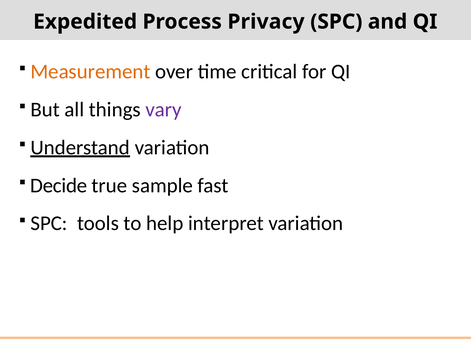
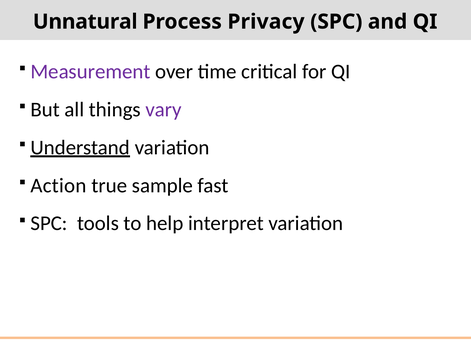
Expedited: Expedited -> Unnatural (85, 22)
Measurement colour: orange -> purple (90, 72)
Decide: Decide -> Action (58, 186)
